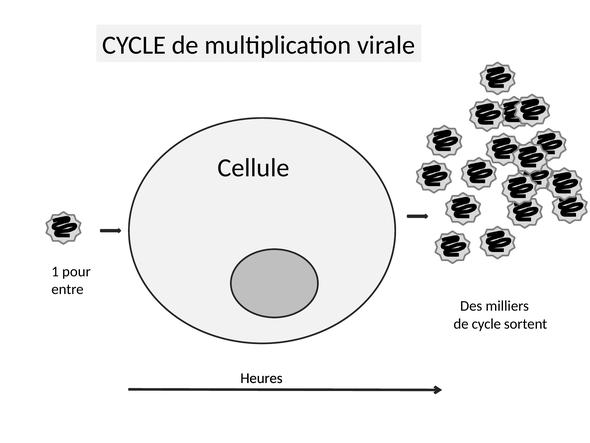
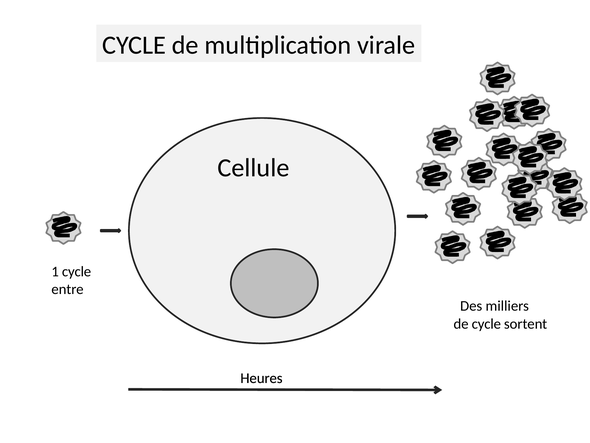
1 pour: pour -> cycle (77, 271)
